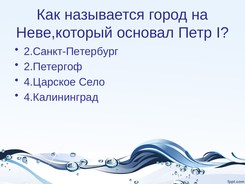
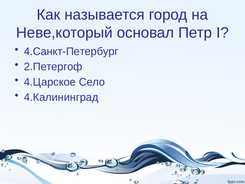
2.Санкт-Петербург: 2.Санкт-Петербург -> 4.Санкт-Петербург (71, 51)
